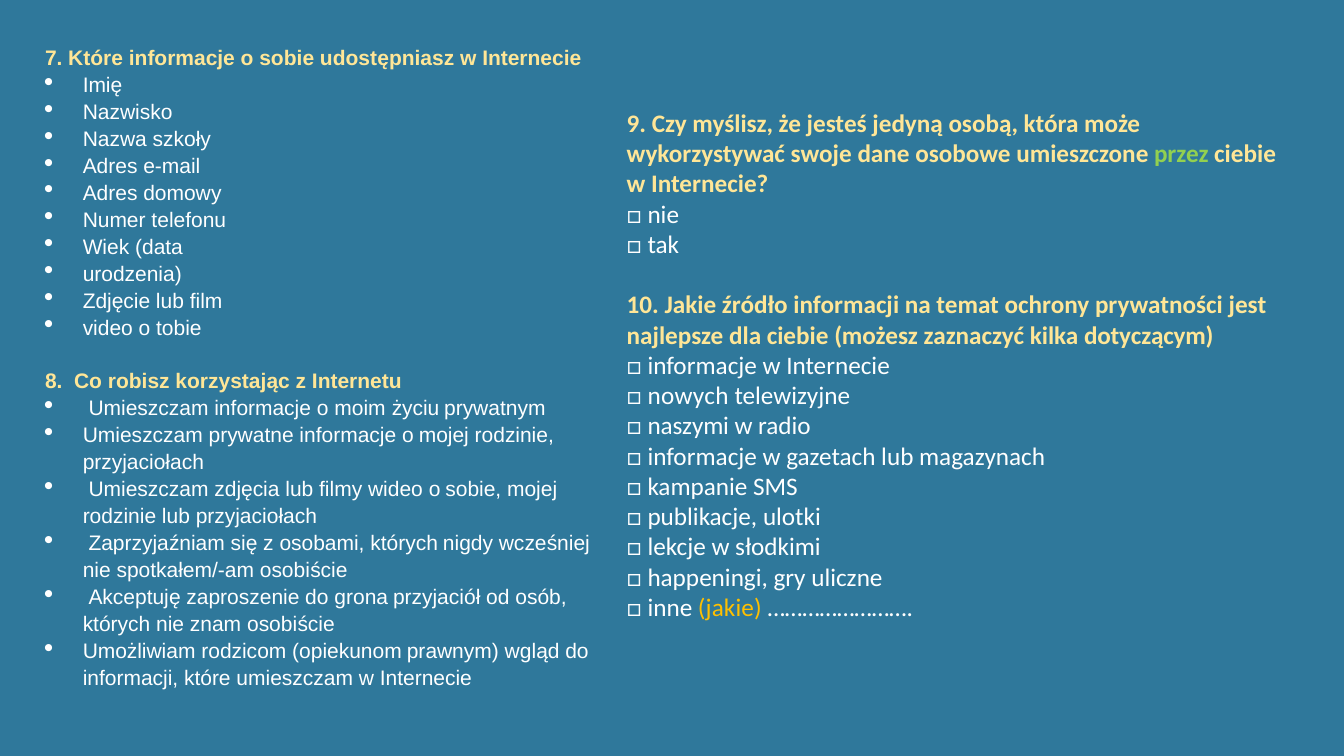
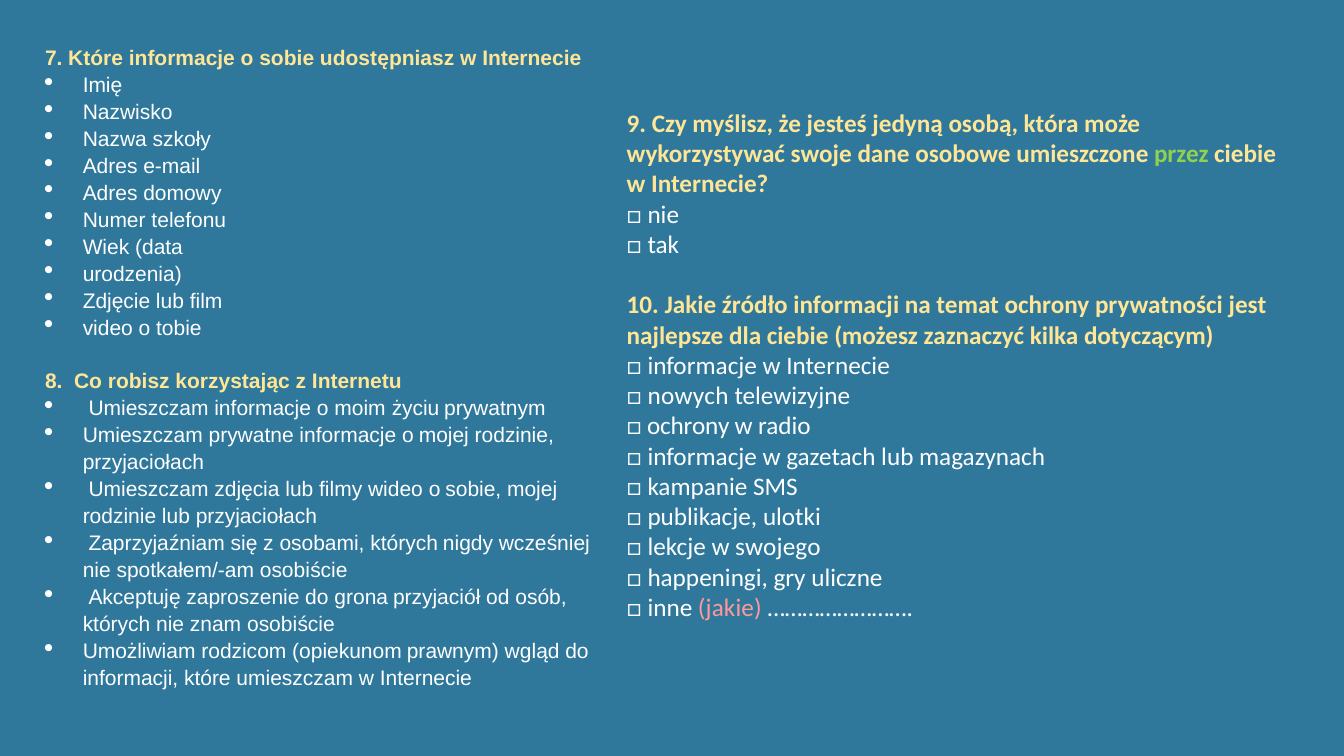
naszymi: naszymi -> ochrony (688, 427)
słodkimi: słodkimi -> swojego (778, 548)
jakie colour: yellow -> pink (730, 608)
